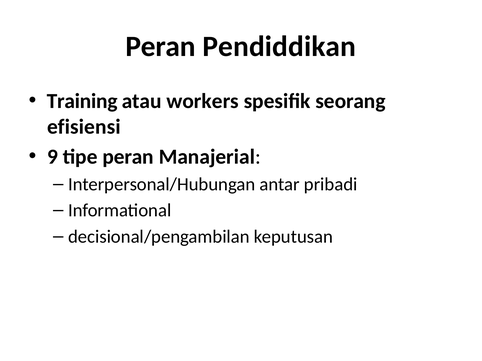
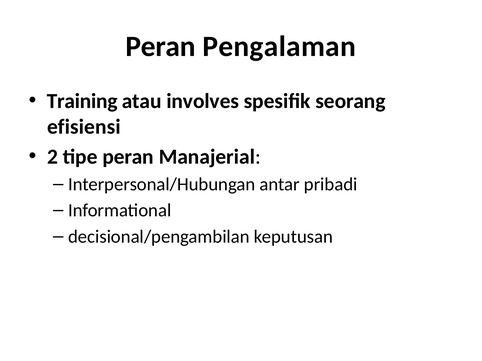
Pendiddikan: Pendiddikan -> Pengalaman (279, 47)
workers: workers -> involves (203, 101)
9: 9 -> 2 (52, 157)
